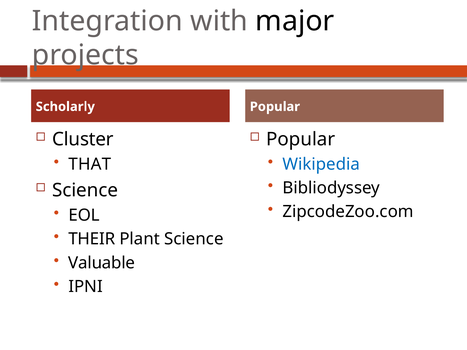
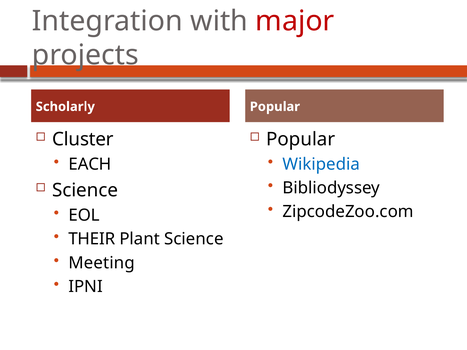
major colour: black -> red (295, 21)
THAT: THAT -> EACH (90, 164)
Valuable: Valuable -> Meeting (102, 263)
